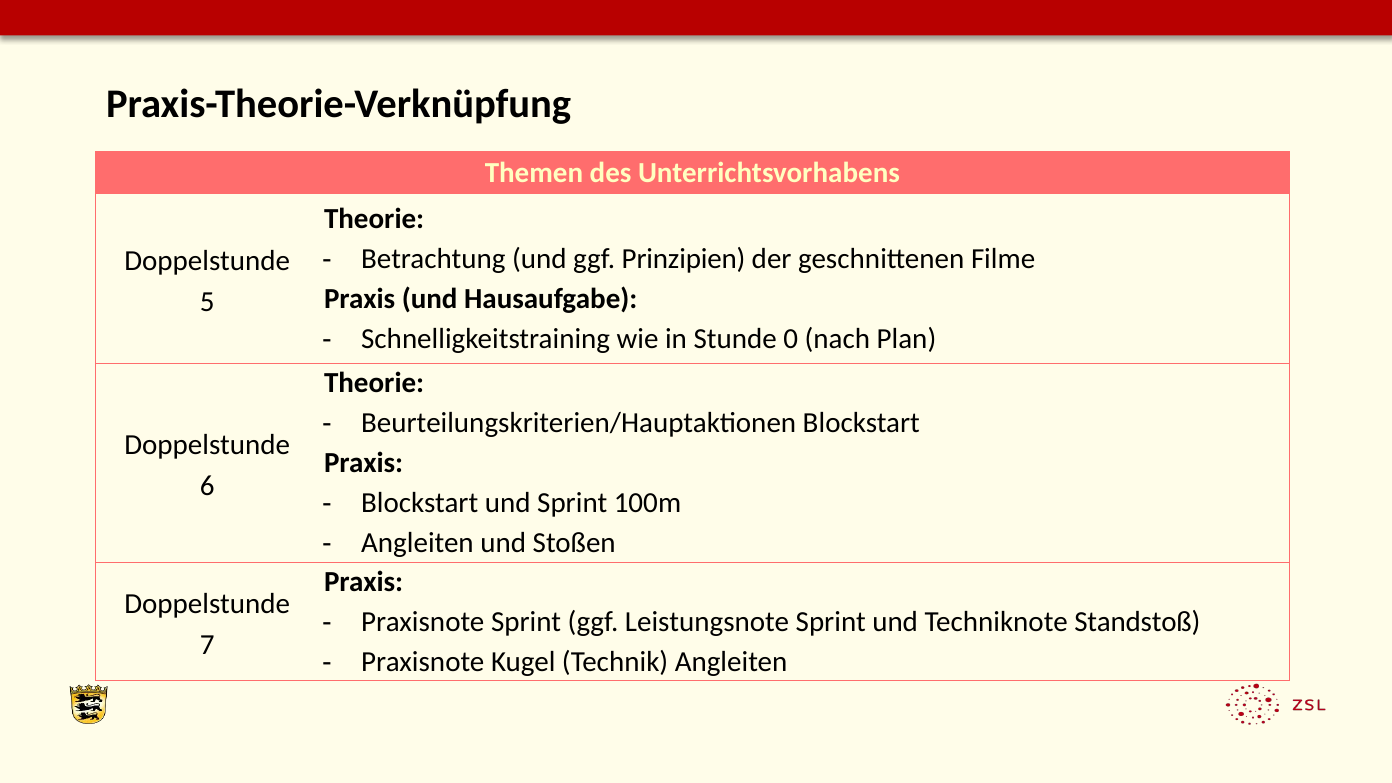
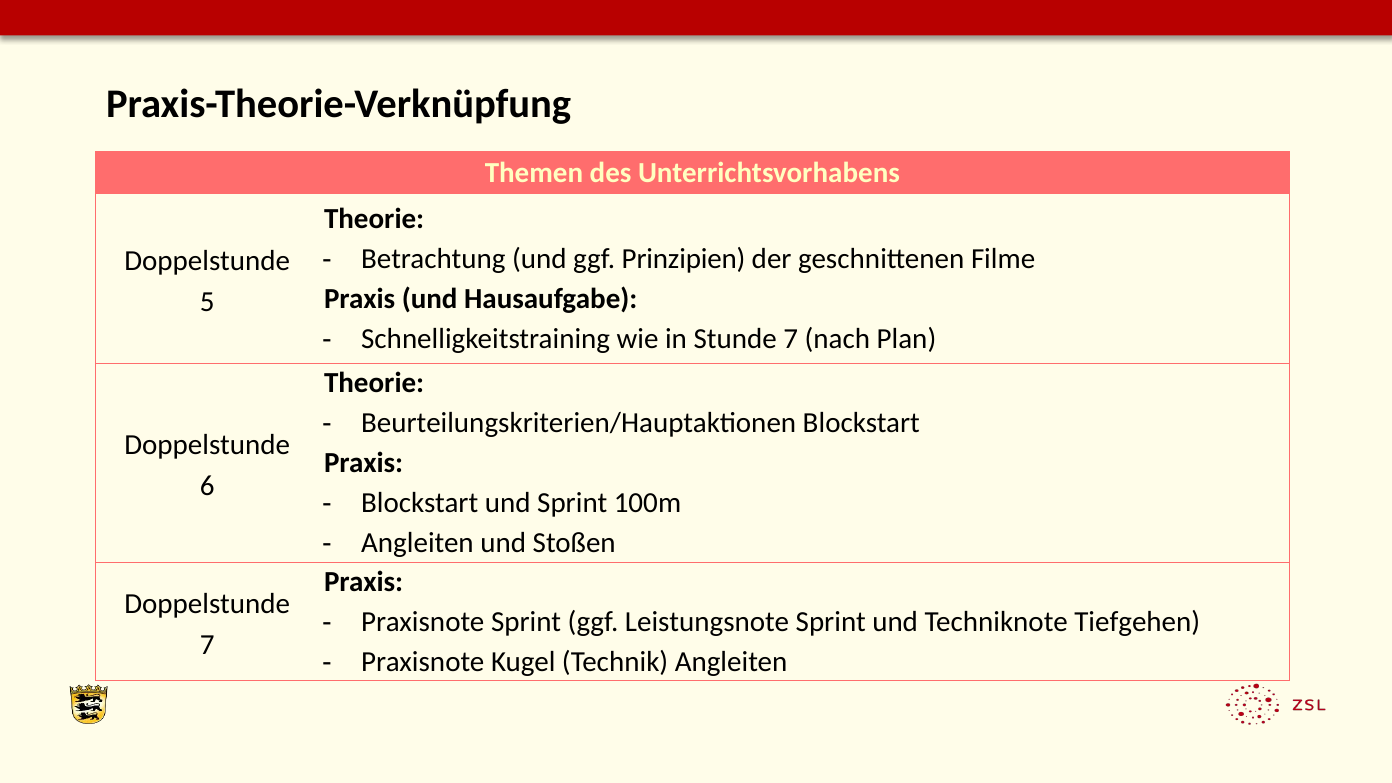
Stunde 0: 0 -> 7 (791, 339)
Standstoß: Standstoß -> Tiefgehen (1137, 622)
